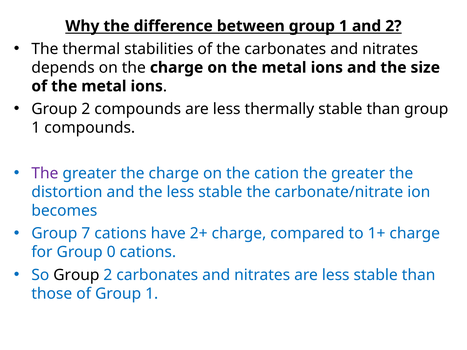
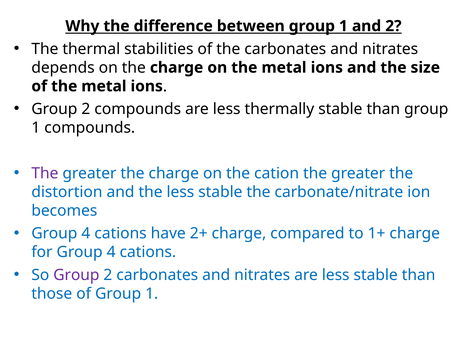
7: 7 -> 4 (86, 234)
for Group 0: 0 -> 4 (111, 252)
Group colour: black -> purple (76, 275)
